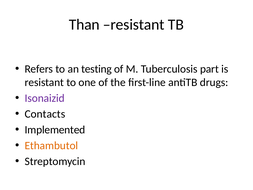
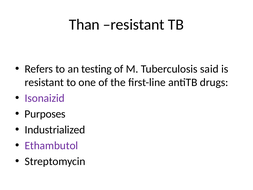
part: part -> said (209, 69)
Contacts: Contacts -> Purposes (45, 114)
Implemented: Implemented -> Industrialized (55, 130)
Ethambutol colour: orange -> purple (51, 145)
